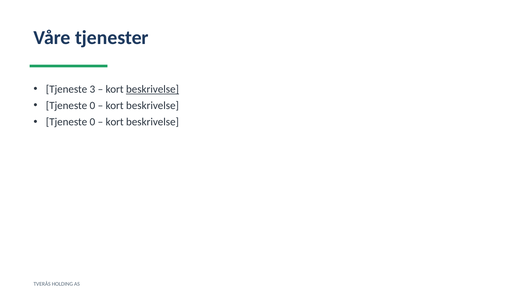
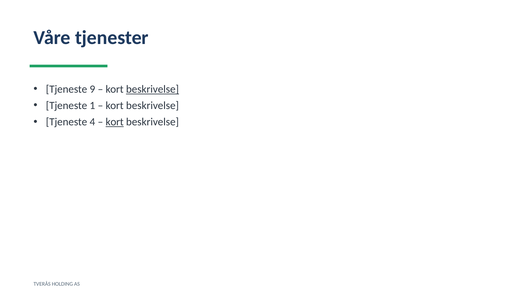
3: 3 -> 9 (92, 89)
0: 0 -> 1 (92, 106)
0: 0 -> 4 (92, 122)
kort underline: none -> present (115, 122)
